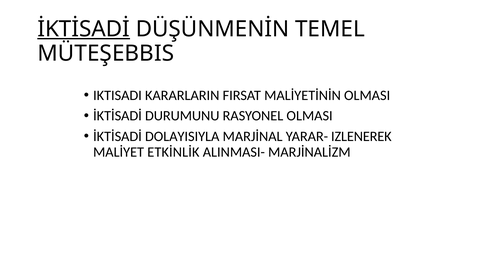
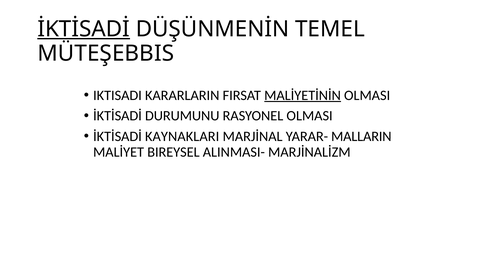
MALİYETİNİN underline: none -> present (303, 95)
DOLAYISIYLA: DOLAYISIYLA -> KAYNAKLARI (182, 137)
IZLENEREK: IZLENEREK -> MALLARIN (361, 137)
ETKİNLİK: ETKİNLİK -> BIREYSEL (173, 152)
